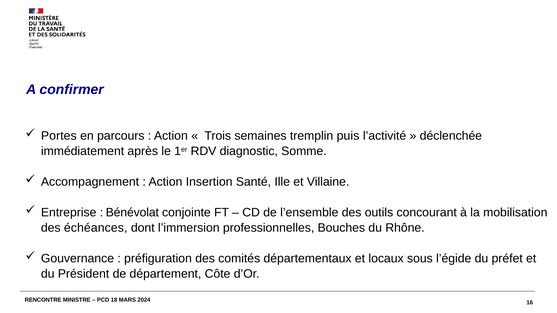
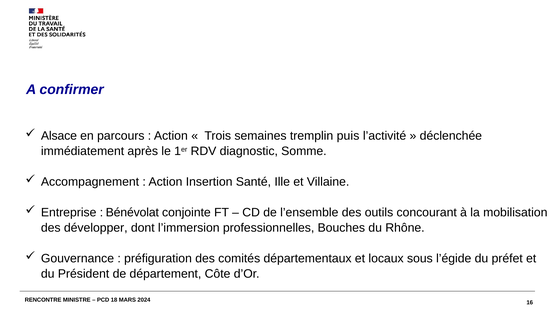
Portes: Portes -> Alsace (59, 136)
échéances: échéances -> développer (96, 228)
